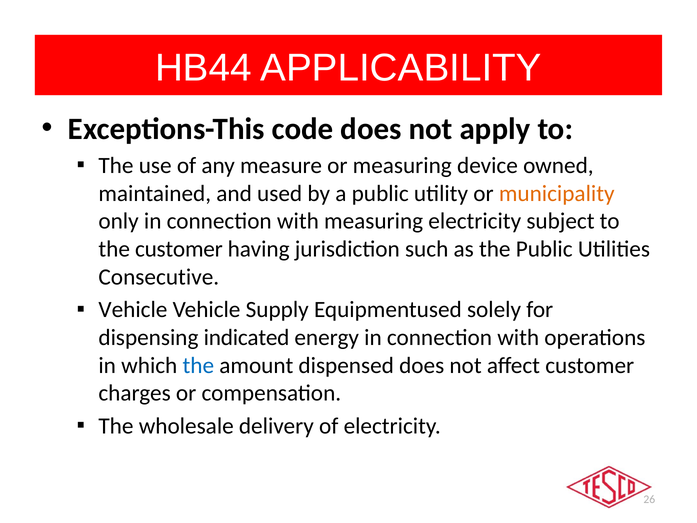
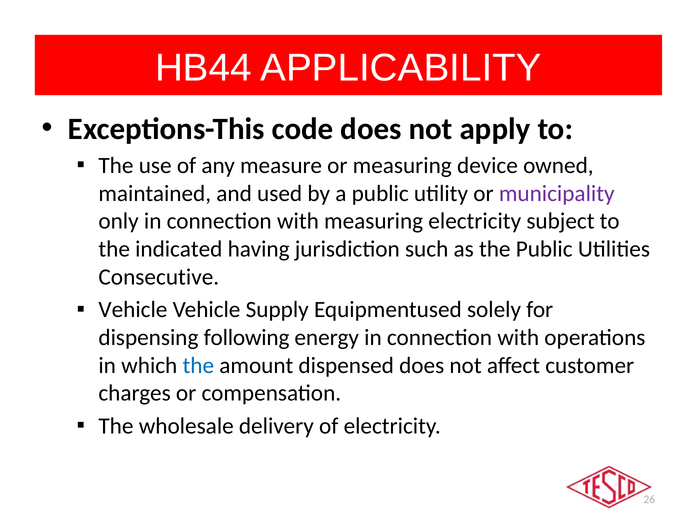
municipality colour: orange -> purple (557, 193)
the customer: customer -> indicated (179, 249)
indicated: indicated -> following (247, 337)
